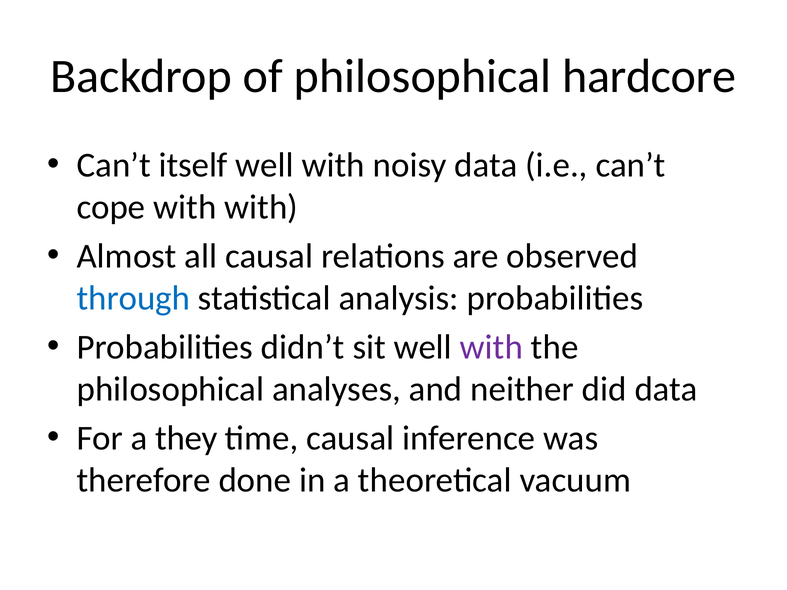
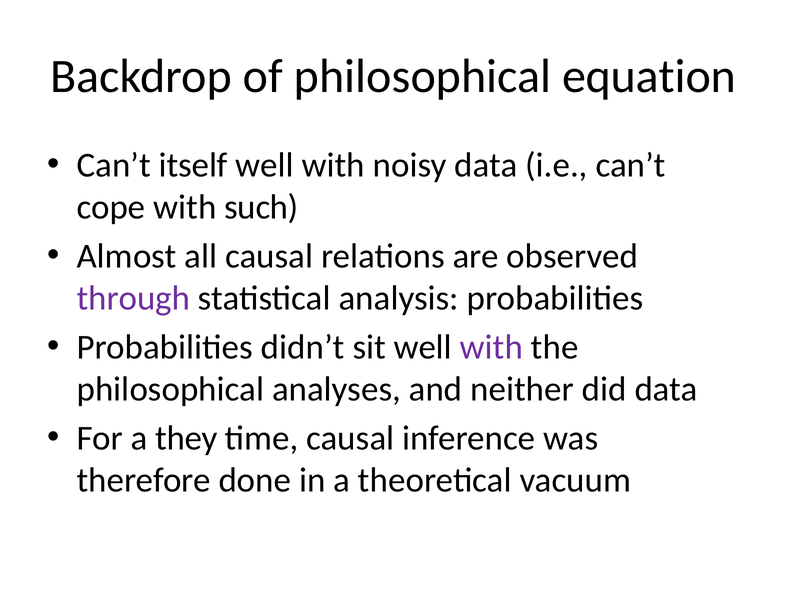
hardcore: hardcore -> equation (649, 76)
with with: with -> such (261, 207)
through colour: blue -> purple (133, 298)
